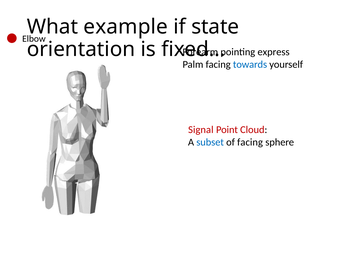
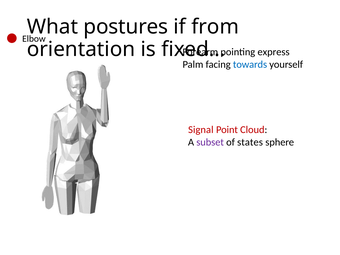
example: example -> postures (126, 27)
state: state -> from (215, 27)
subset colour: blue -> purple (210, 142)
of facing: facing -> states (250, 142)
